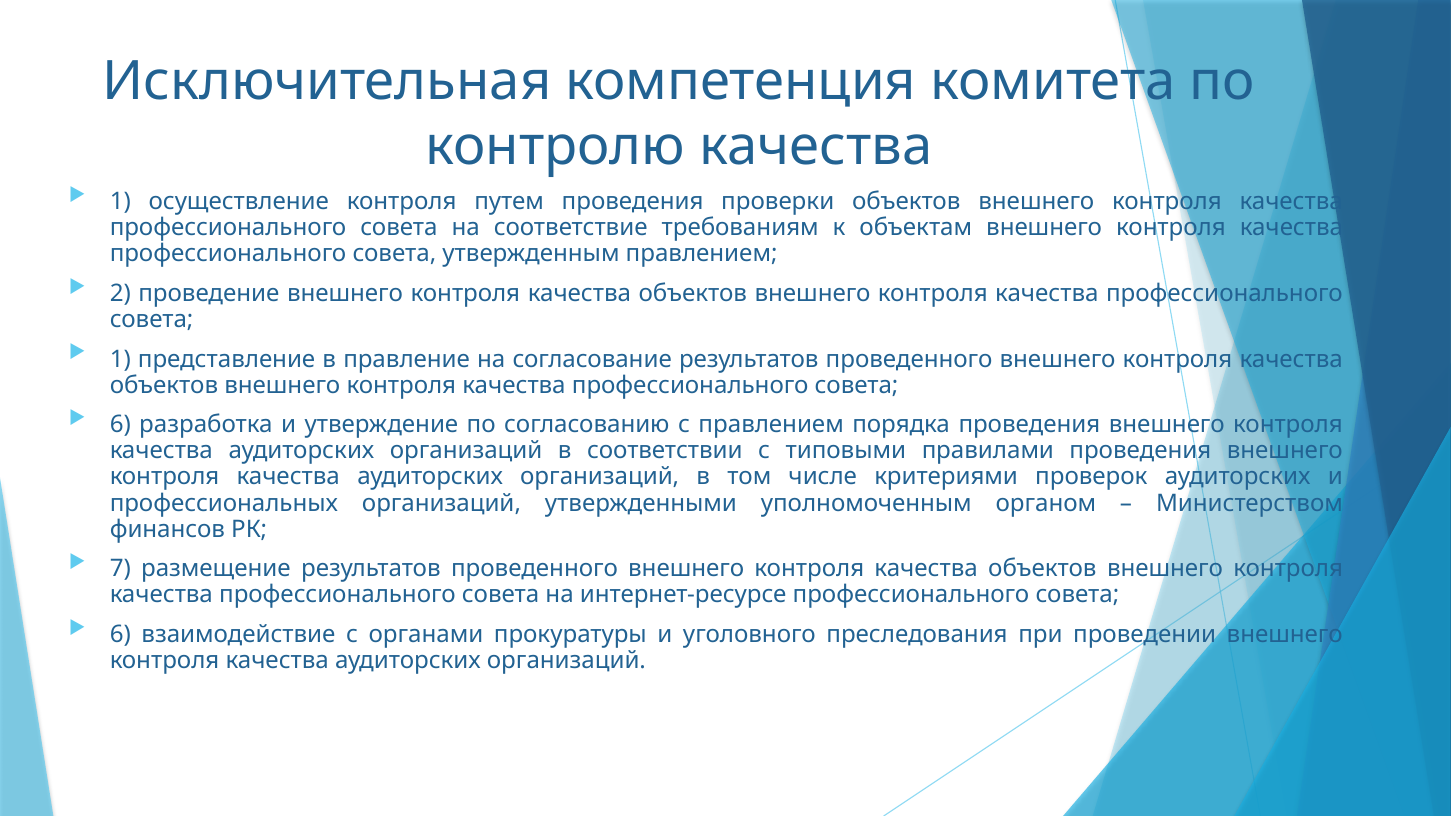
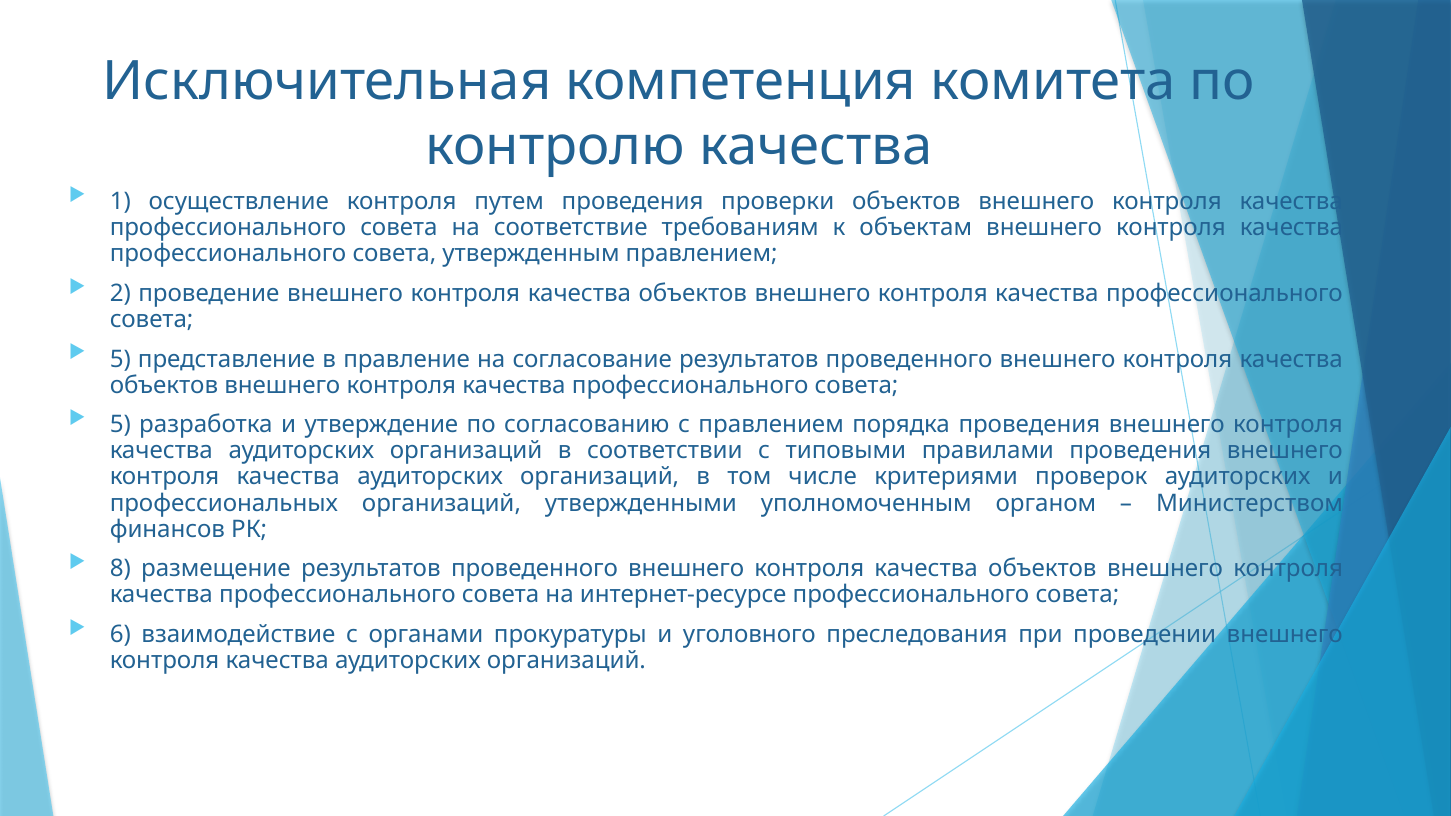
1: 1 -> 5 (120, 359)
6: 6 -> 5 (120, 425)
7: 7 -> 8 (120, 569)
